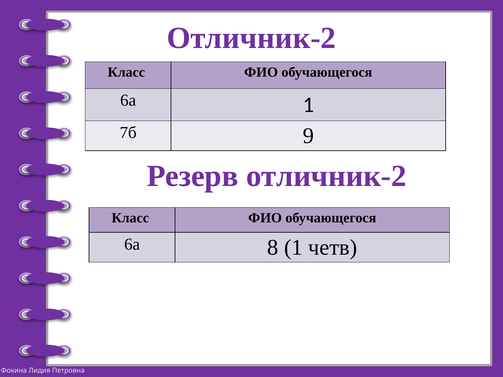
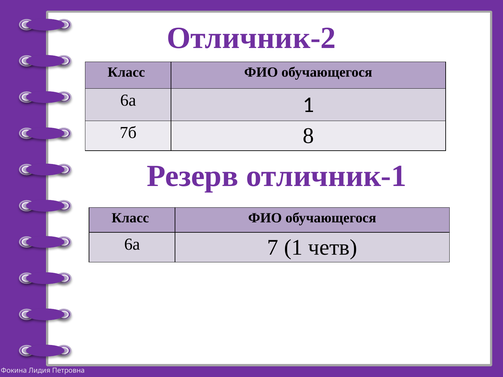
9: 9 -> 8 (308, 136)
Резерв отличник-2: отличник-2 -> отличник-1 (326, 176)
8: 8 -> 7 (273, 248)
